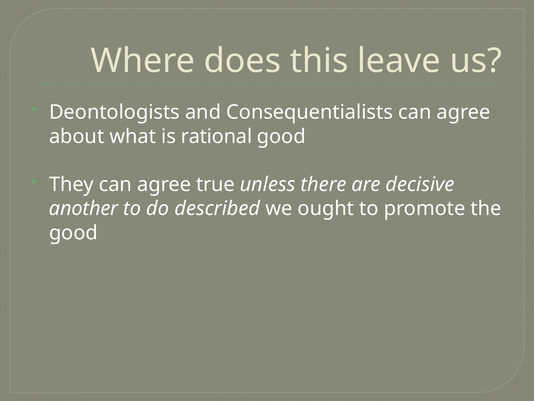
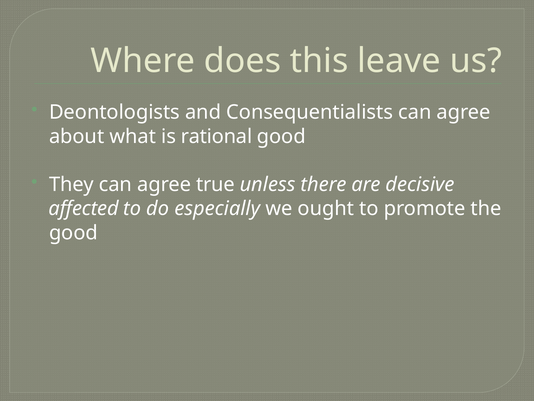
another: another -> affected (84, 208)
described: described -> especially (217, 208)
